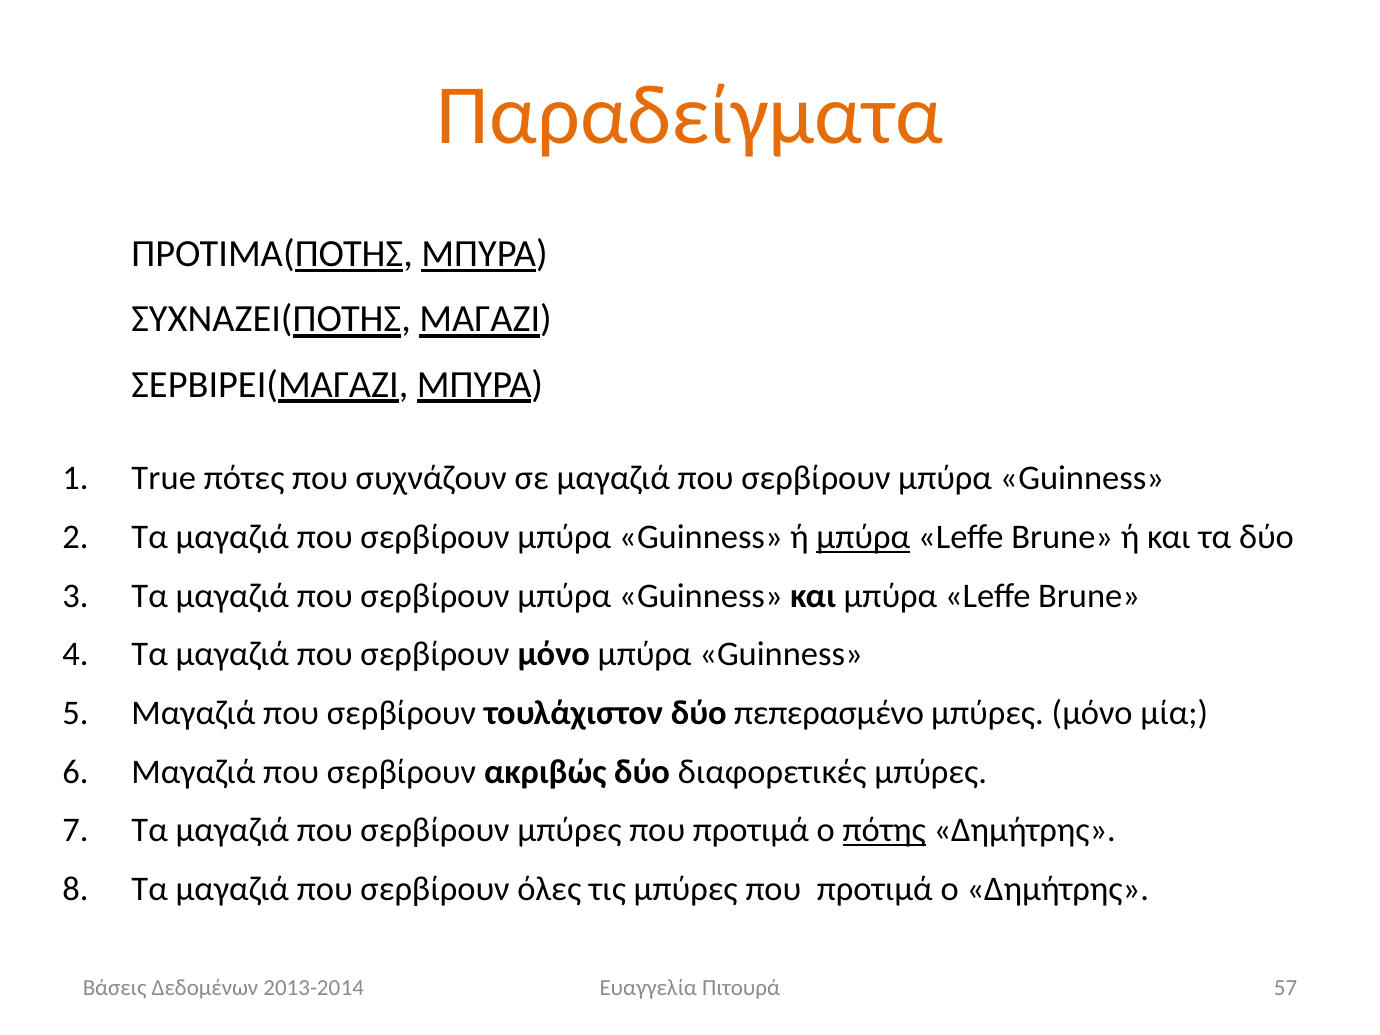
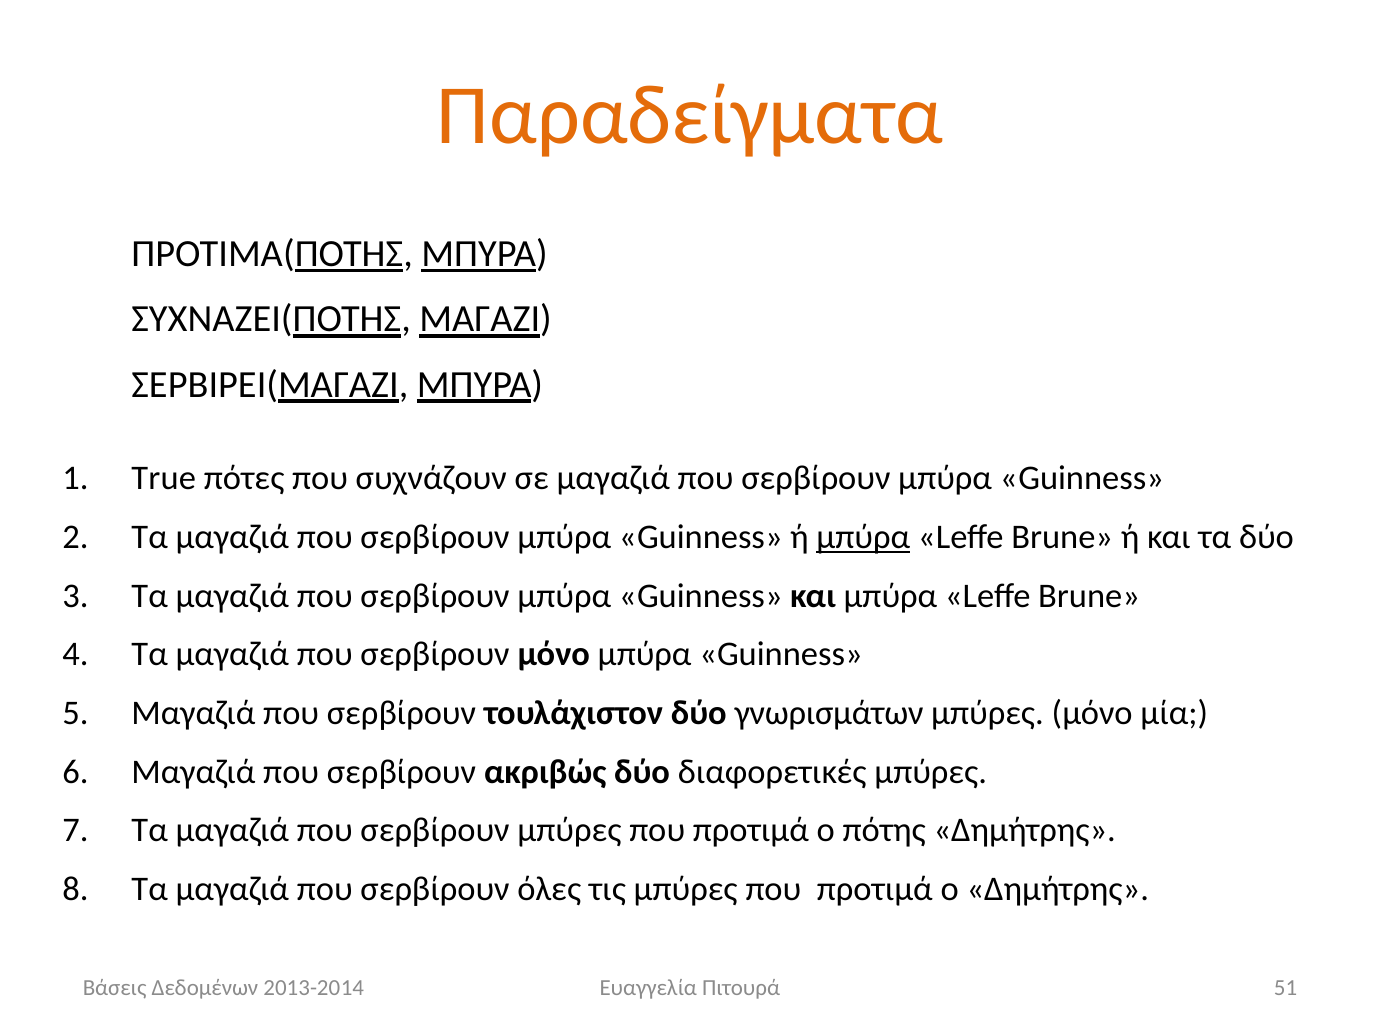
πεπερασμένο: πεπερασμένο -> γνωρισμάτων (829, 713)
πότης underline: present -> none (884, 830)
57: 57 -> 51 (1286, 988)
